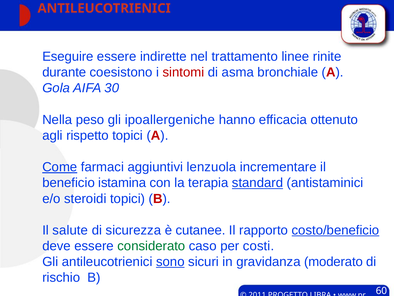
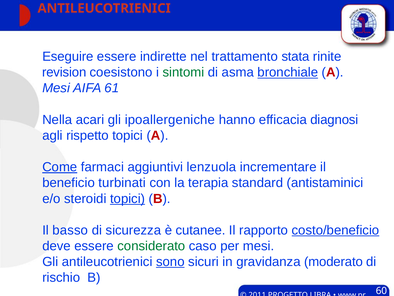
linee: linee -> stata (296, 56)
durante: durante -> revision (64, 72)
sintomi colour: red -> green (183, 72)
bronchiale underline: none -> present (288, 72)
Gola: Gola -> Mesi (56, 88)
30: 30 -> 61 (112, 88)
peso: peso -> acari (90, 120)
ottenuto: ottenuto -> diagnosi (334, 120)
istamina: istamina -> turbinati (122, 183)
standard underline: present -> none (258, 183)
topici underline: none -> present (128, 198)
salute: salute -> basso (70, 230)
per costi: costi -> mesi (259, 246)
